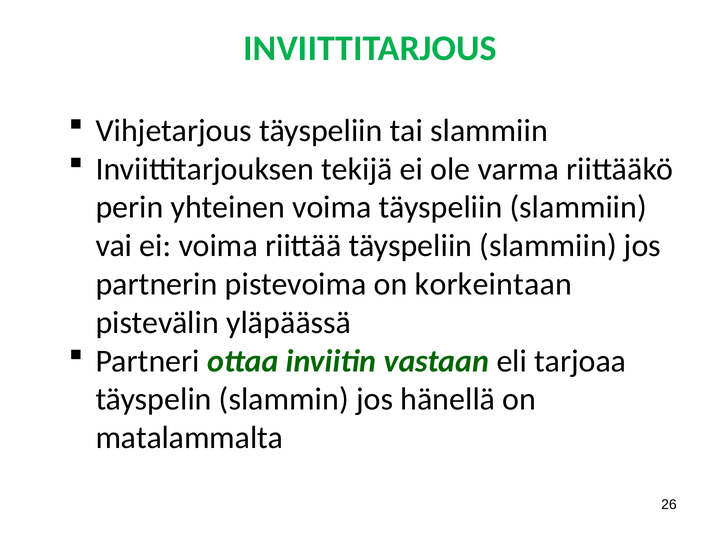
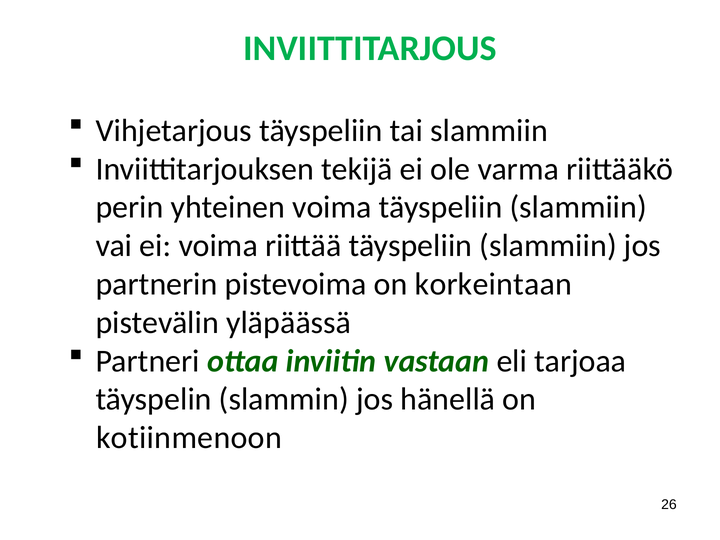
matalammalta: matalammalta -> kotiinmenoon (189, 438)
